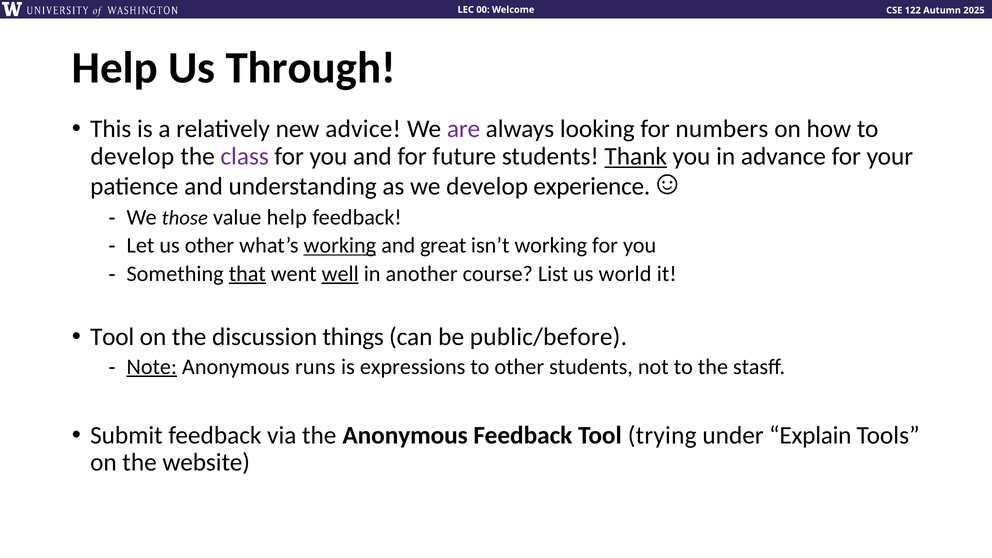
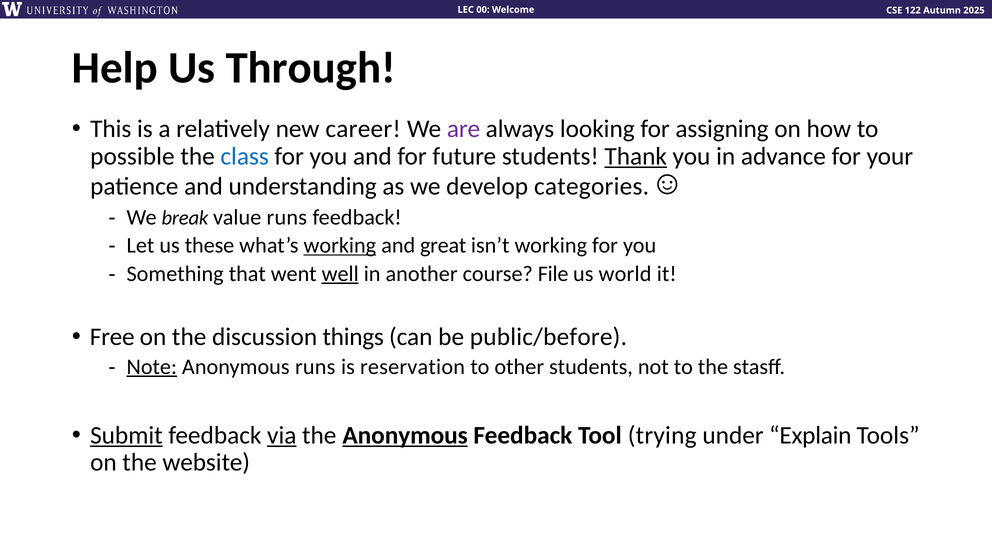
advice: advice -> career (363, 129)
numbers: numbers -> assigning (722, 129)
develop: develop -> possible (132, 156)
class colour: purple -> blue (245, 156)
experience: experience -> categories (592, 187)
those: those -> break (185, 218)
value help: help -> runs (287, 217)
us other: other -> these (210, 245)
that underline: present -> none (247, 274)
List: List -> File (553, 274)
Tool: Tool -> Free (112, 337)
expressions: expressions -> reservation (413, 367)
Submit underline: none -> present (126, 435)
via underline: none -> present (282, 435)
Anonymous underline: none -> present (405, 435)
